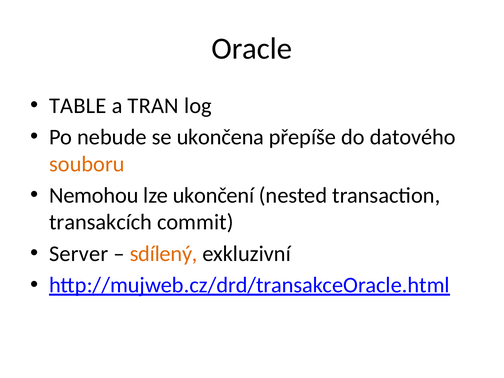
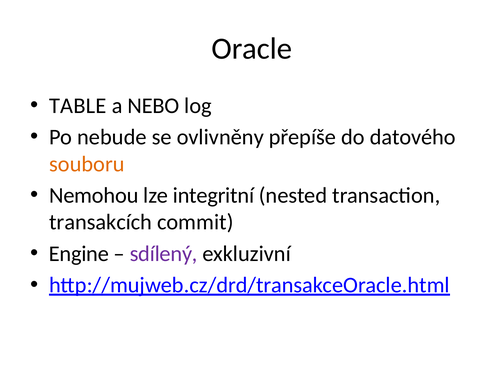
TRAN: TRAN -> NEBO (153, 106)
ukončena: ukončena -> ovlivněny (220, 137)
ukončení: ukončení -> integritní (213, 195)
Server: Server -> Engine (79, 254)
sdílený colour: orange -> purple (164, 254)
